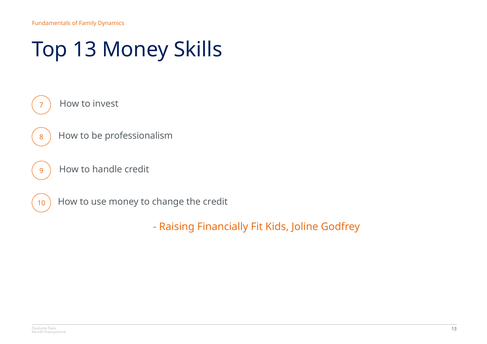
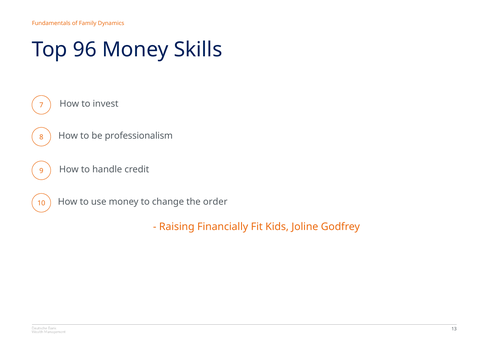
Top 13: 13 -> 96 (85, 50)
the credit: credit -> order (215, 202)
